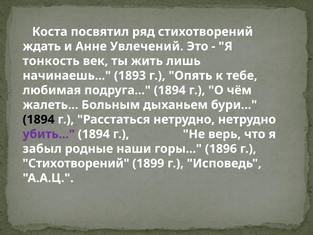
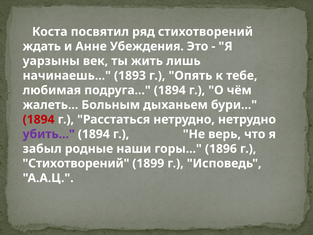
Увлечений: Увлечений -> Убеждения (147, 46)
тонкость: тонкость -> уарзыны (51, 61)
1894 colour: black -> red (39, 119)
